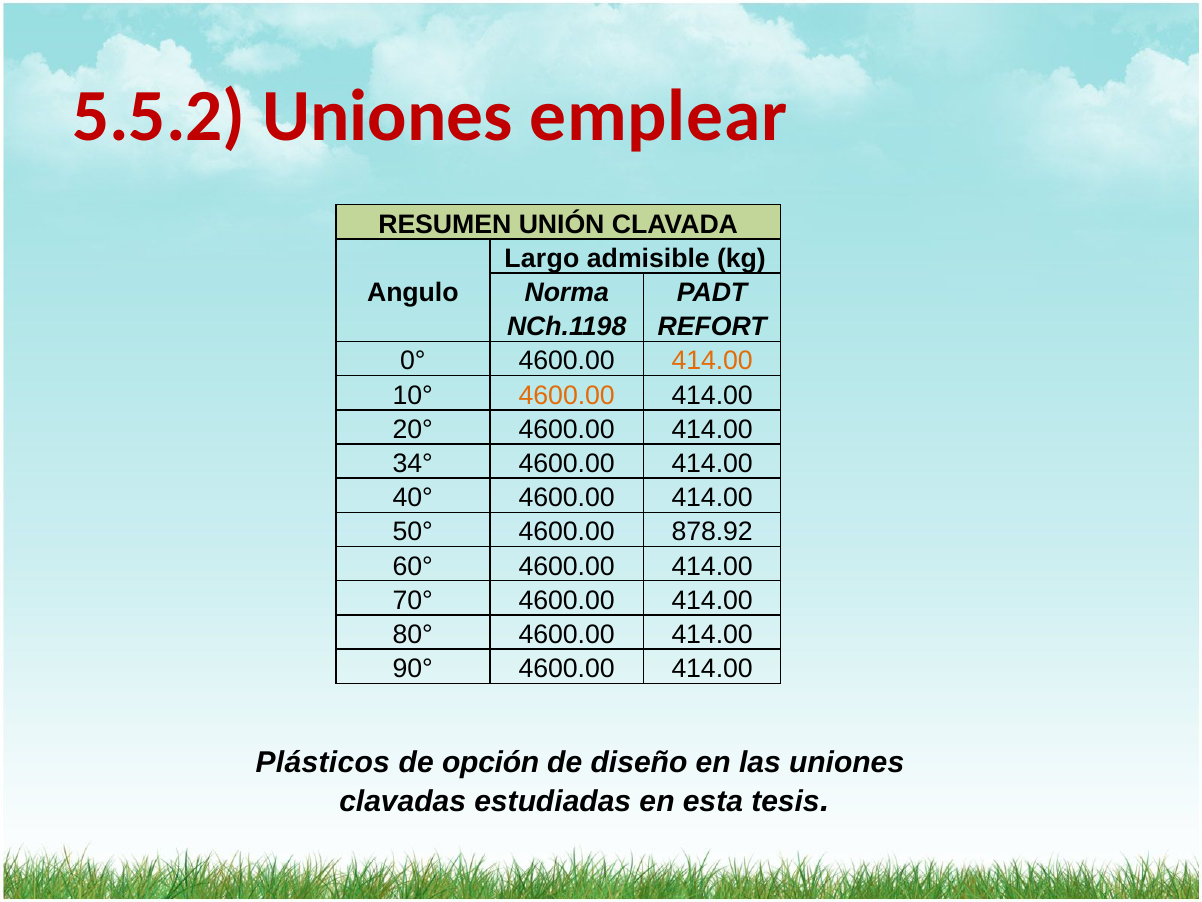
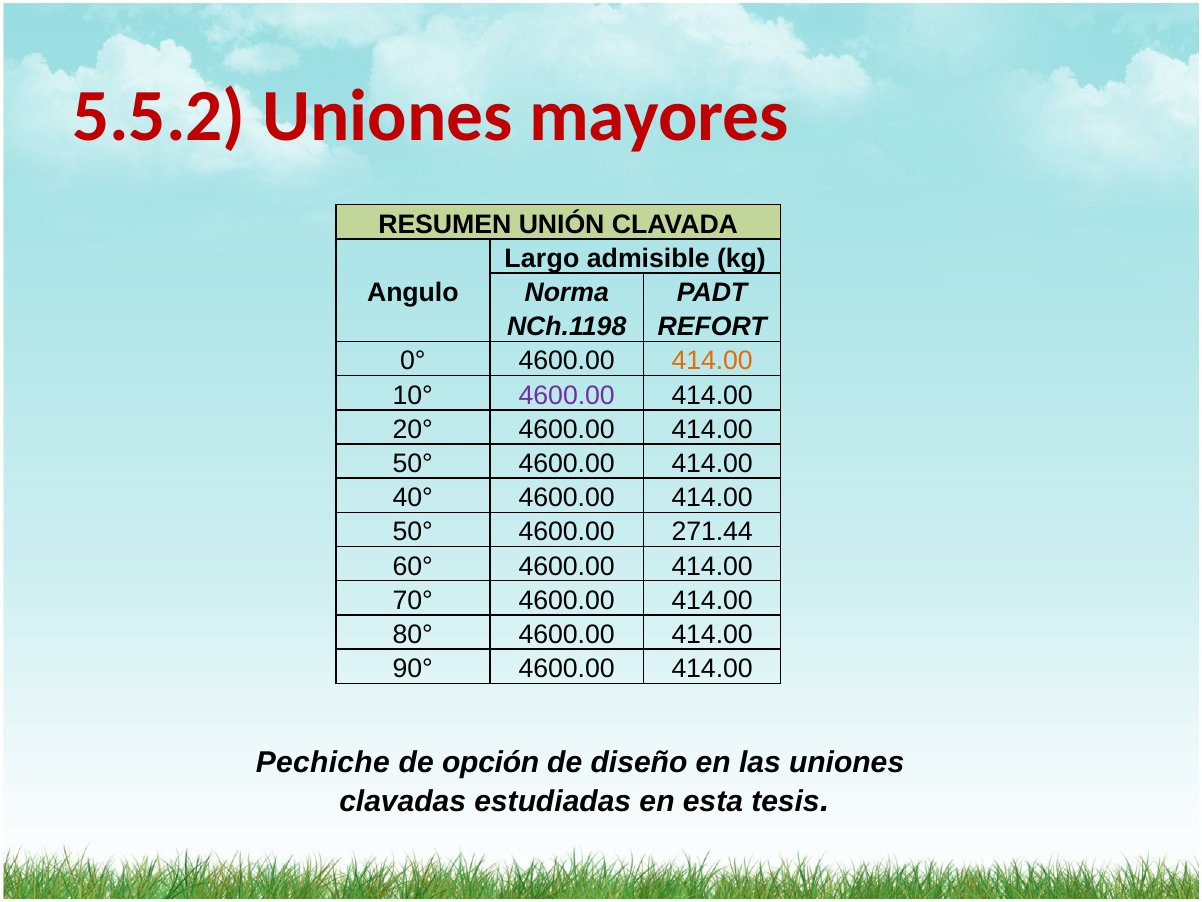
emplear: emplear -> mayores (659, 116)
4600.00 colour: orange -> purple (567, 395)
34°: 34° -> 50° (413, 463)
878.92: 878.92 -> 271.44 (712, 532)
Plásticos: Plásticos -> Pechiche (323, 762)
